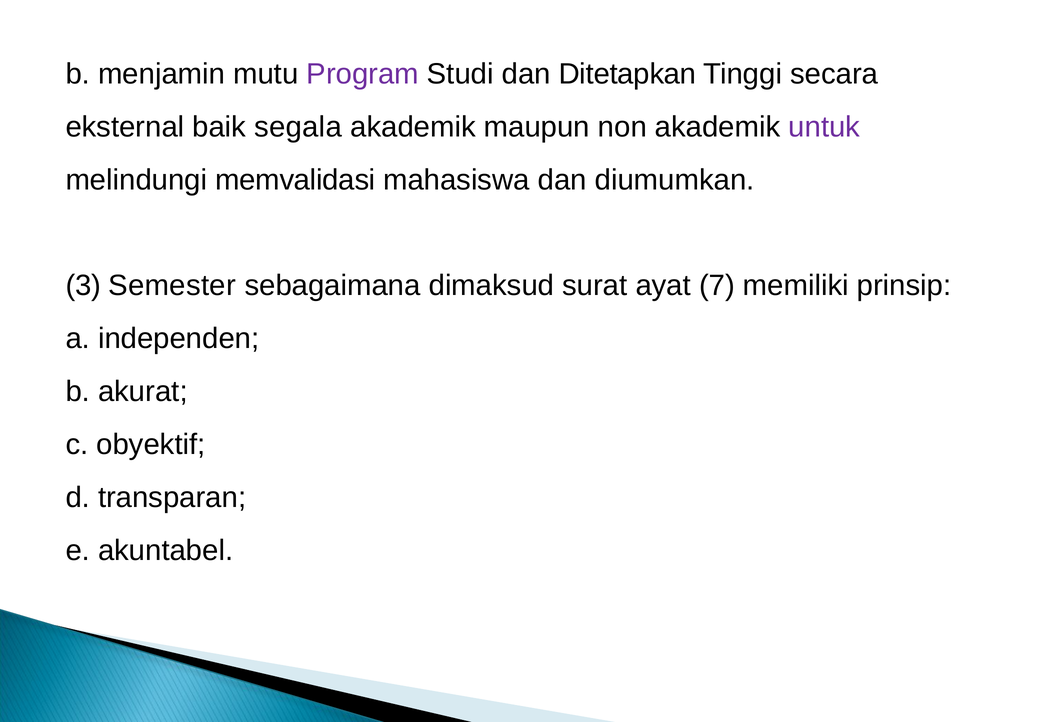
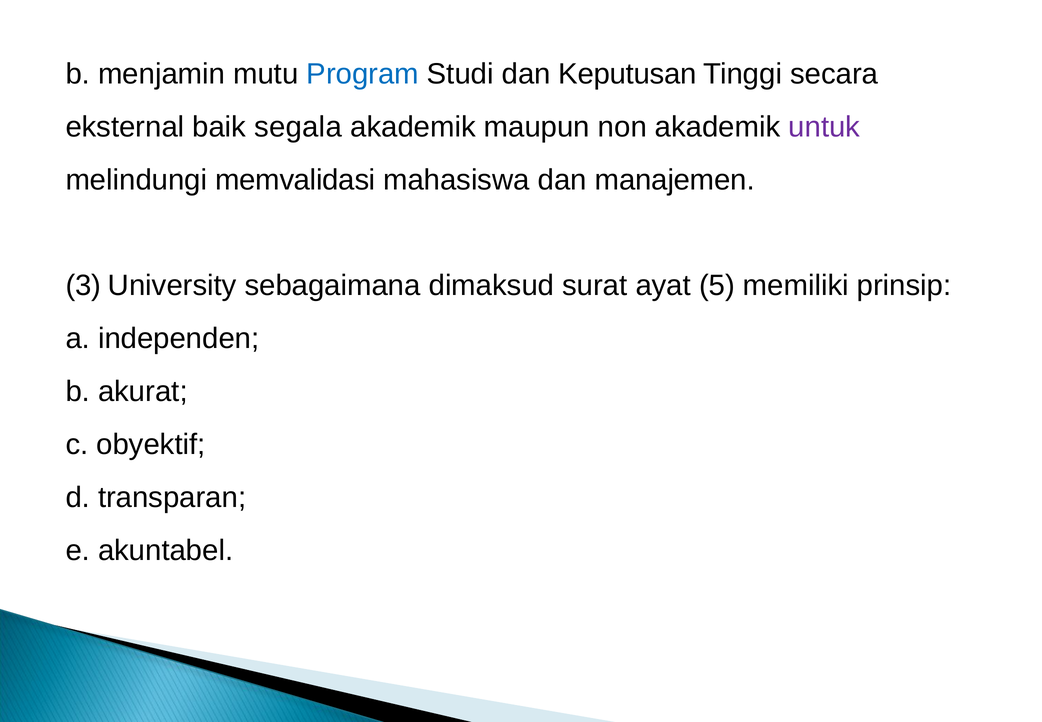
Program colour: purple -> blue (363, 74)
Ditetapkan: Ditetapkan -> Keputusan (627, 74)
diumumkan: diumumkan -> manajemen (675, 180)
Semester: Semester -> University (172, 286)
7: 7 -> 5 (717, 286)
